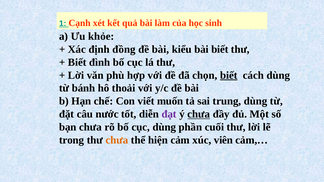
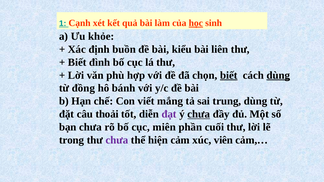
học underline: none -> present (196, 23)
đồng: đồng -> buồn (124, 49)
bài biết: biết -> liên (220, 49)
dùng underline: none -> present (278, 75)
bánh: bánh -> đồng (83, 88)
thoải: thoải -> bánh (124, 88)
muốn: muốn -> mắng (170, 101)
nước: nước -> thoải (107, 114)
cục dùng: dùng -> miên (164, 127)
chưa colour: orange -> purple (117, 140)
